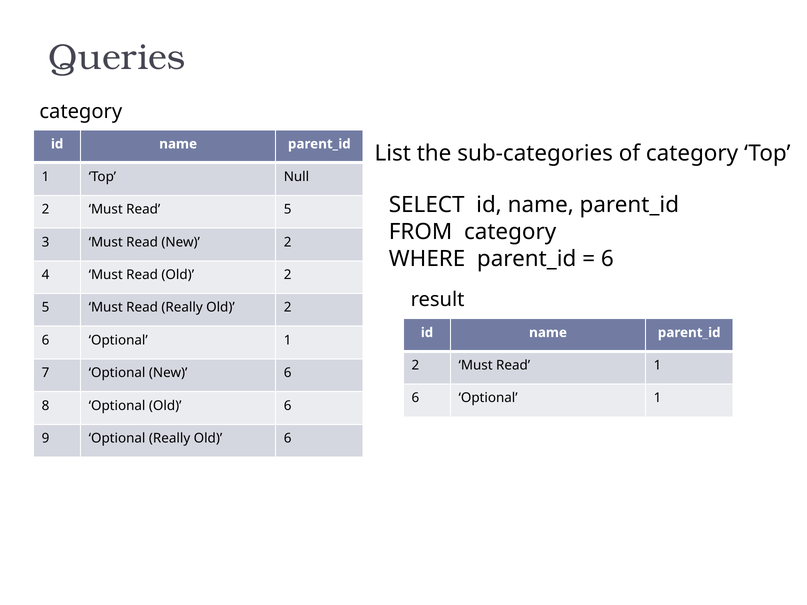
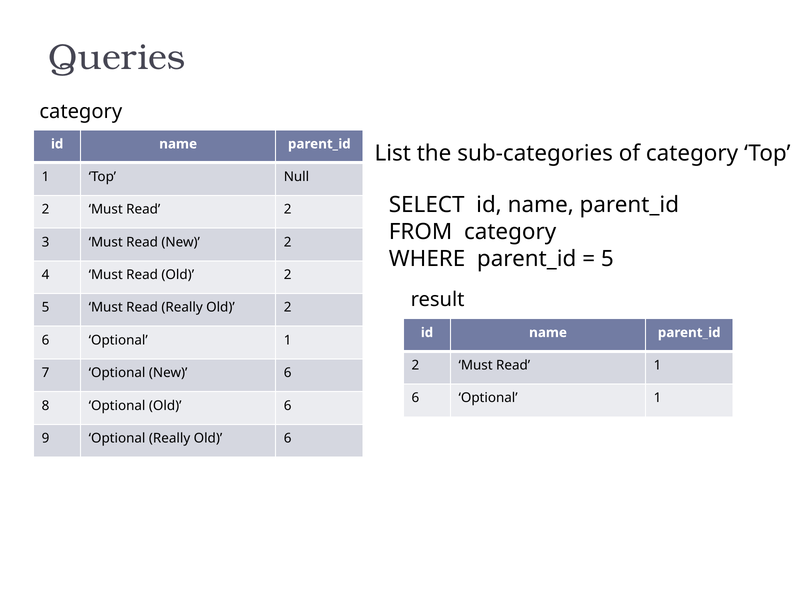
Read 5: 5 -> 2 (288, 209)
6: 6 -> 5 (607, 259)
